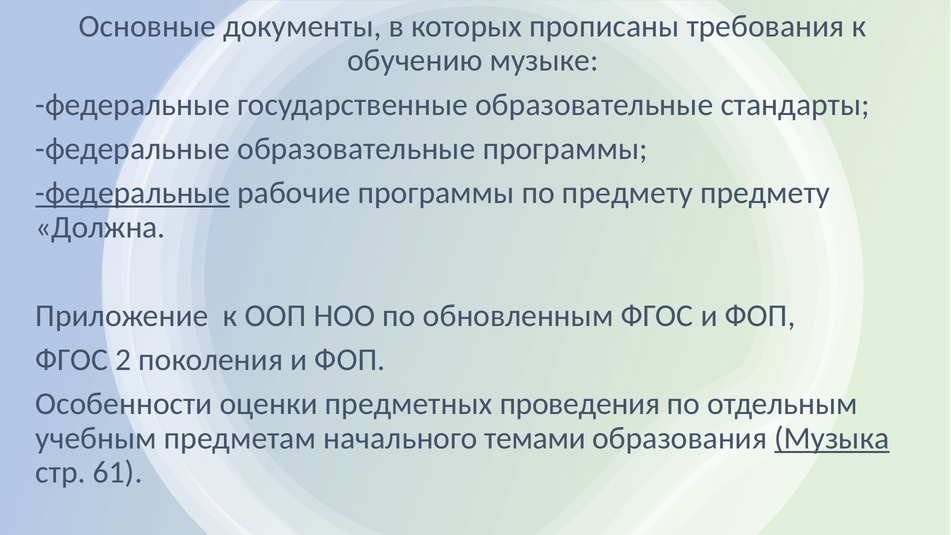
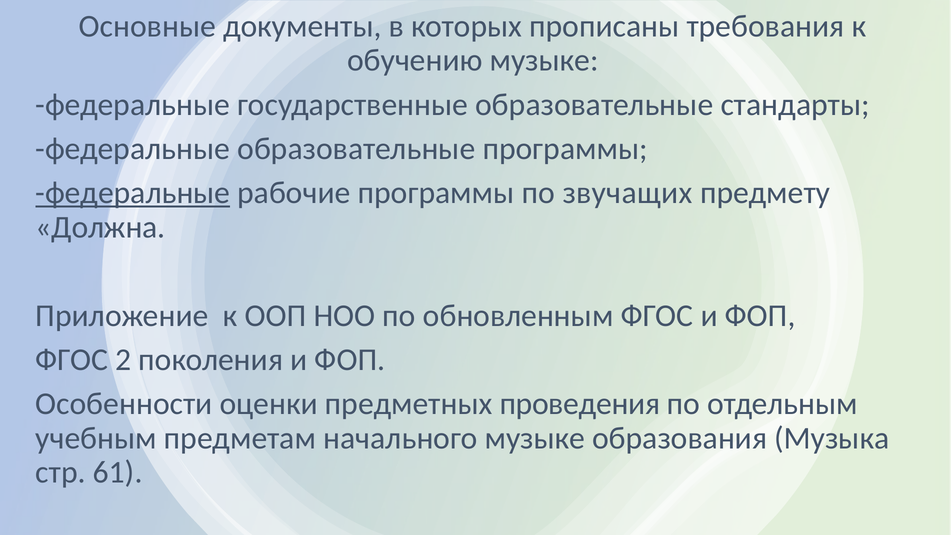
по предмету: предмету -> звучащих (627, 193)
начального темами: темами -> музыке (535, 438)
Музыка underline: present -> none (832, 438)
